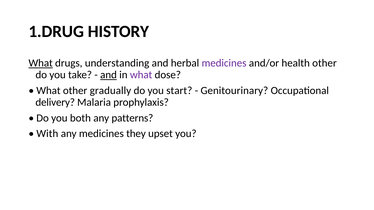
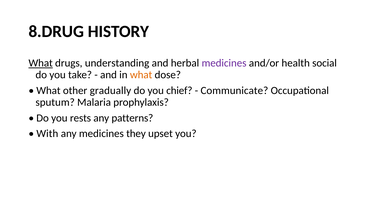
1.DRUG: 1.DRUG -> 8.DRUG (56, 31)
health other: other -> social (325, 63)
and underline: present -> none (109, 75)
what colour: purple -> orange (141, 75)
start: start -> chief (179, 91)
Genitourinary: Genitourinary -> Communicate (234, 91)
delivery: delivery -> sputum (55, 102)
both: both -> rests (80, 118)
